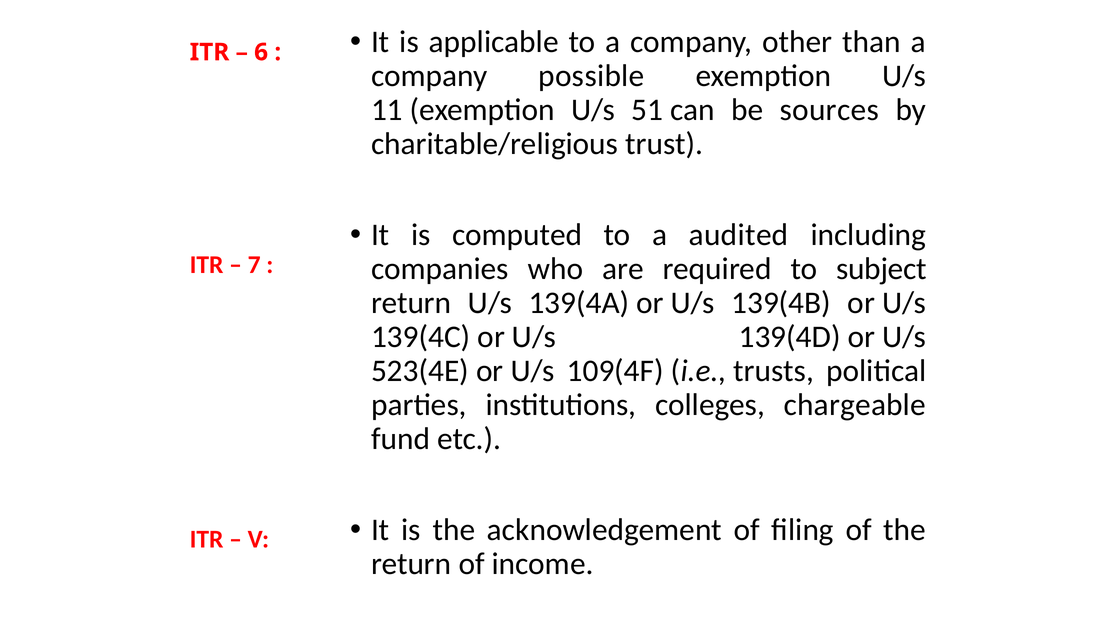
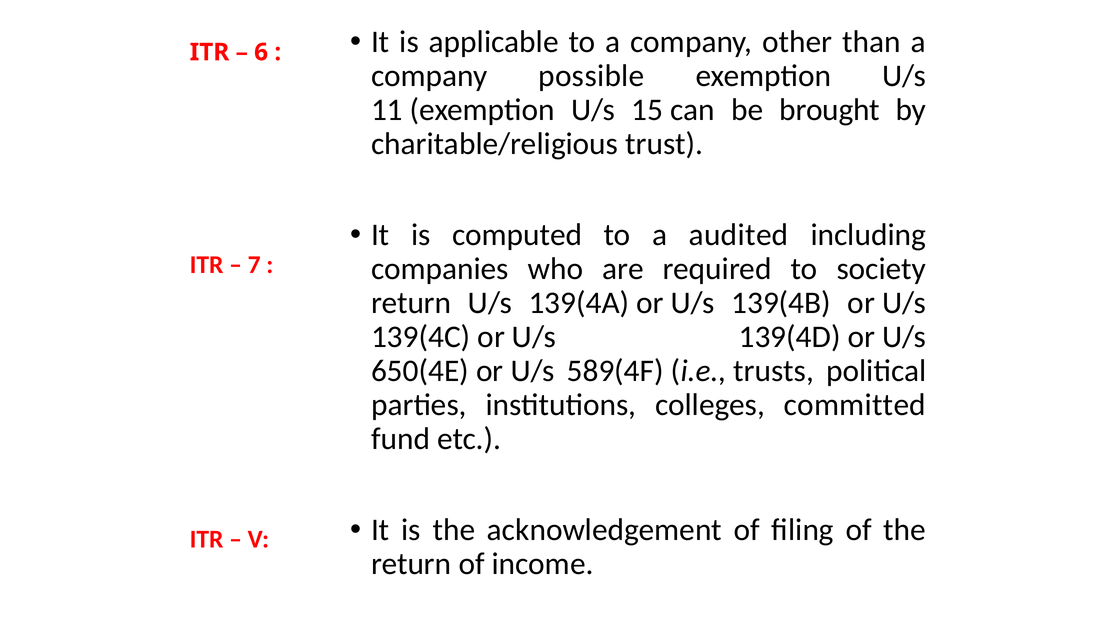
51: 51 -> 15 (647, 110)
sources: sources -> brought (830, 110)
subject: subject -> society (881, 269)
523(4E: 523(4E -> 650(4E (420, 371)
109(4F: 109(4F -> 589(4F (615, 371)
chargeable: chargeable -> committed (855, 405)
